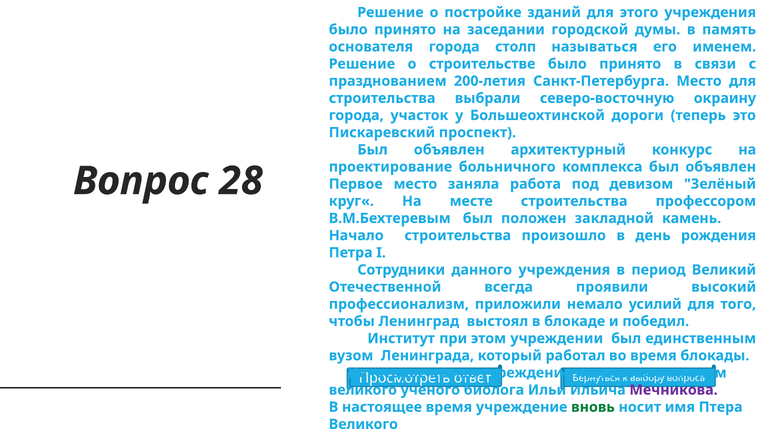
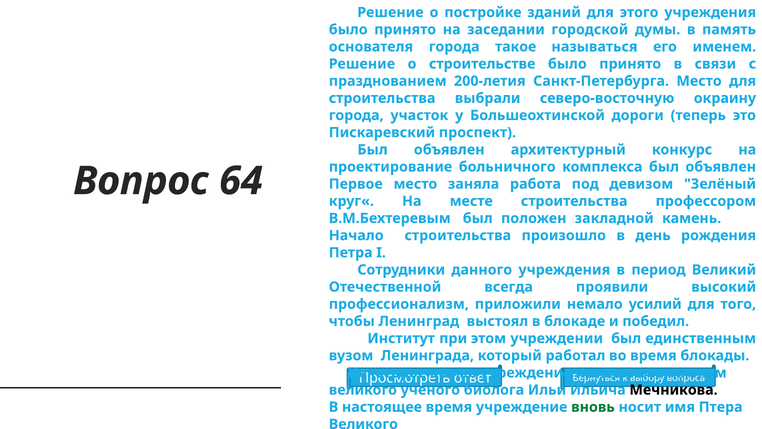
столп: столп -> такое (516, 47)
28: 28 -> 64 (241, 181)
Мечникова colour: purple -> black (674, 390)
